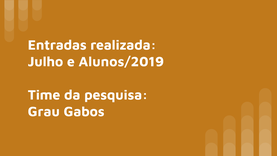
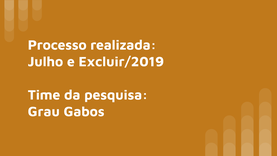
Entradas: Entradas -> Processo (57, 45)
Alunos/2019: Alunos/2019 -> Excluir/2019 (121, 62)
